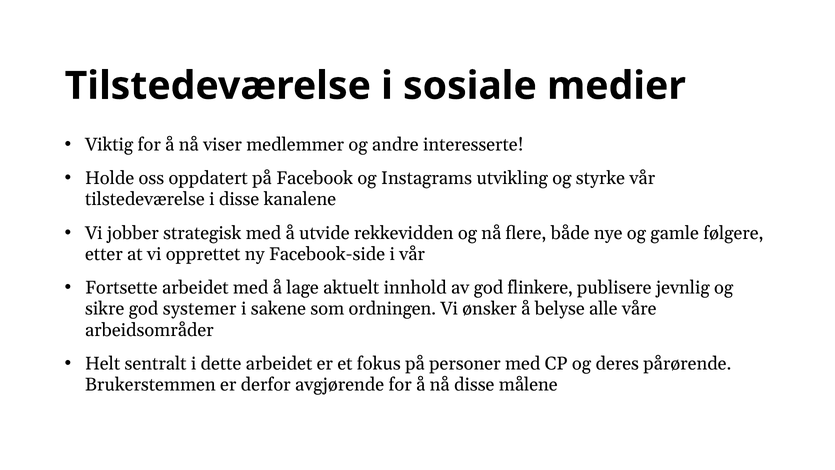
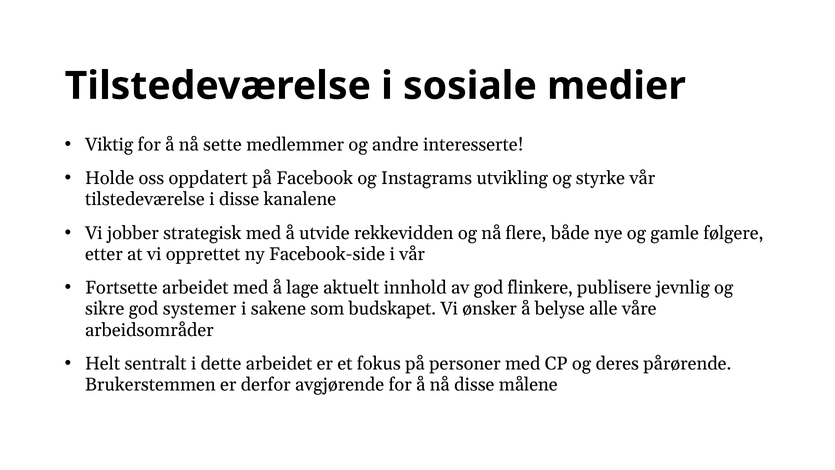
viser: viser -> sette (222, 145)
ordningen: ordningen -> budskapet (392, 309)
